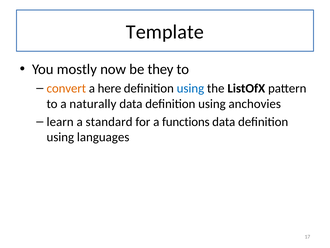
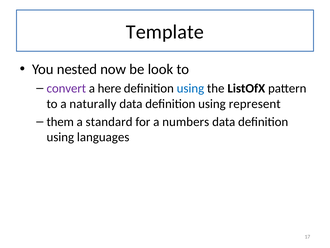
mostly: mostly -> nested (77, 69)
they: they -> look (161, 69)
convert colour: orange -> purple (66, 88)
anchovies: anchovies -> represent (255, 104)
learn: learn -> them (60, 122)
functions: functions -> numbers (186, 122)
